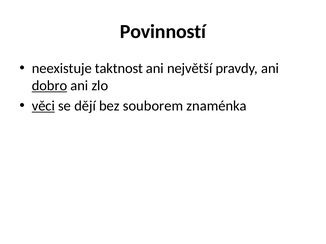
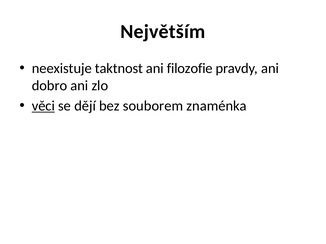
Povinností: Povinností -> Největším (163, 32)
největší: největší -> filozofie (190, 68)
dobro underline: present -> none (49, 86)
